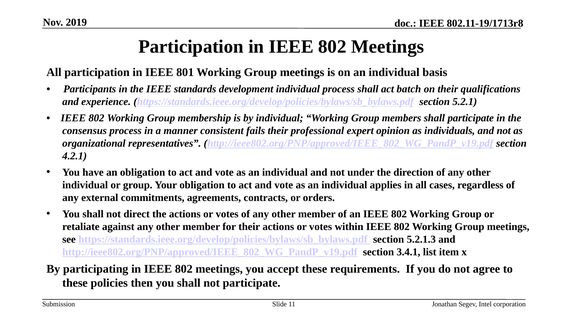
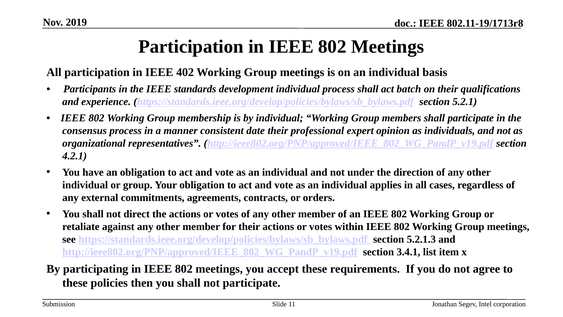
801: 801 -> 402 (185, 72)
fails: fails -> date (256, 131)
